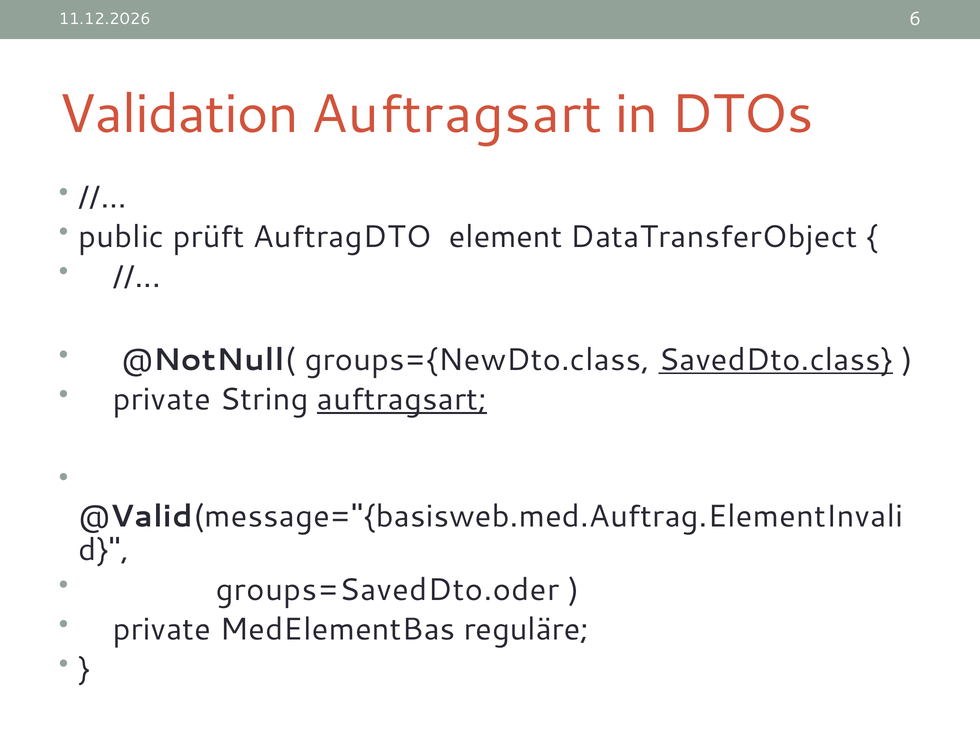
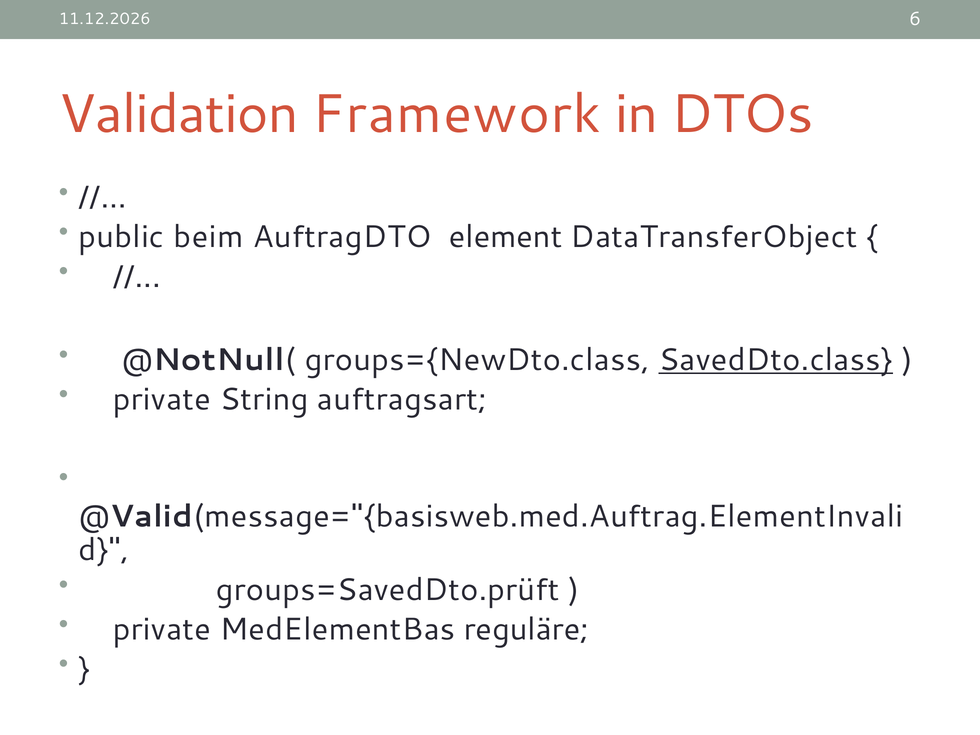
Validation Auftragsart: Auftragsart -> Framework (457, 114)
prüft: prüft -> beim (208, 237)
auftragsart underline: present -> none (402, 399)
groups=SavedDto.oder: groups=SavedDto.oder -> groups=SavedDto.prüft (388, 590)
